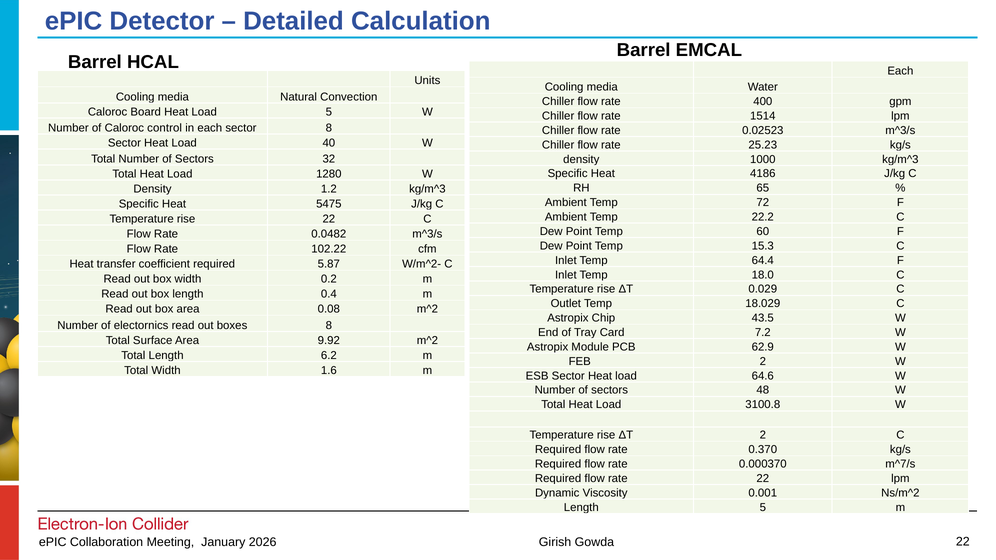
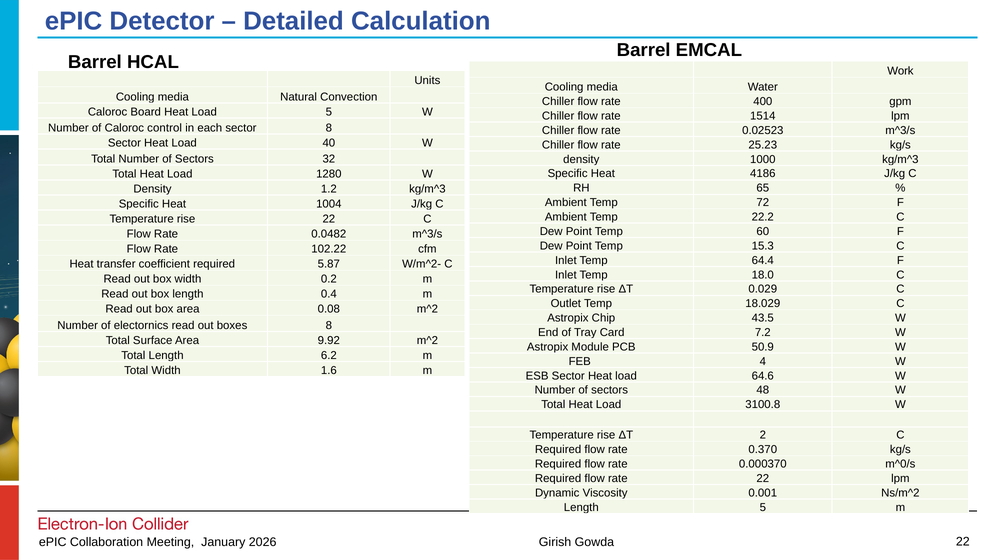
Each: Each -> Work (900, 71)
5475: 5475 -> 1004 (329, 204)
62.9: 62.9 -> 50.9 (763, 347)
FEB 2: 2 -> 4 (763, 362)
m^7/s: m^7/s -> m^0/s (900, 464)
